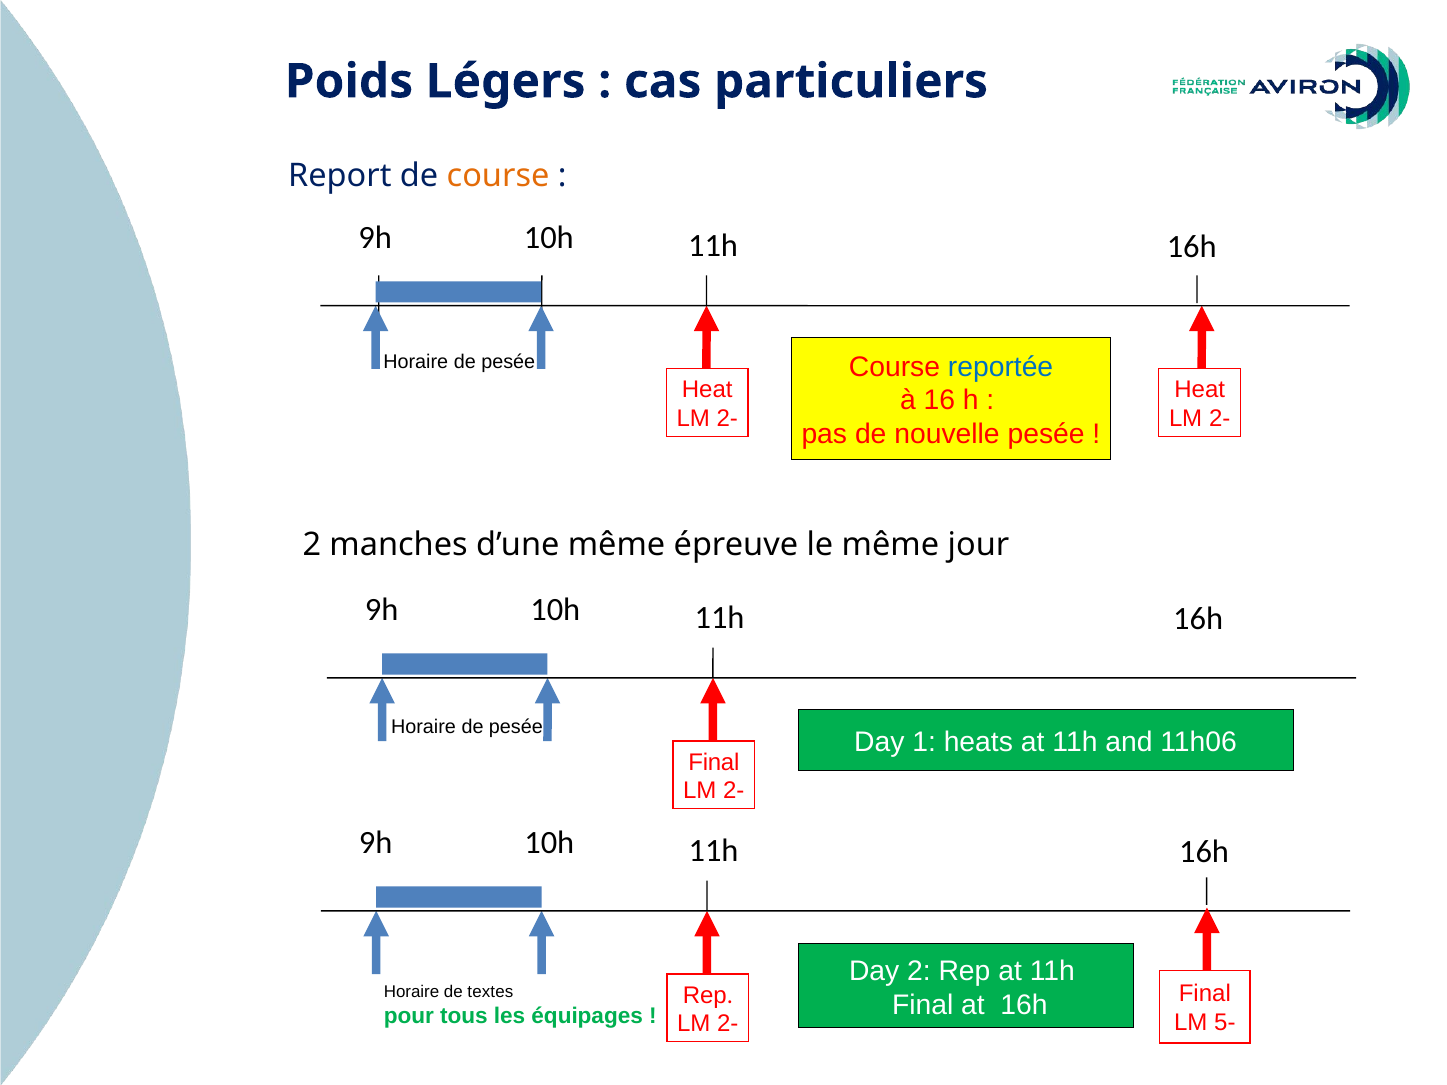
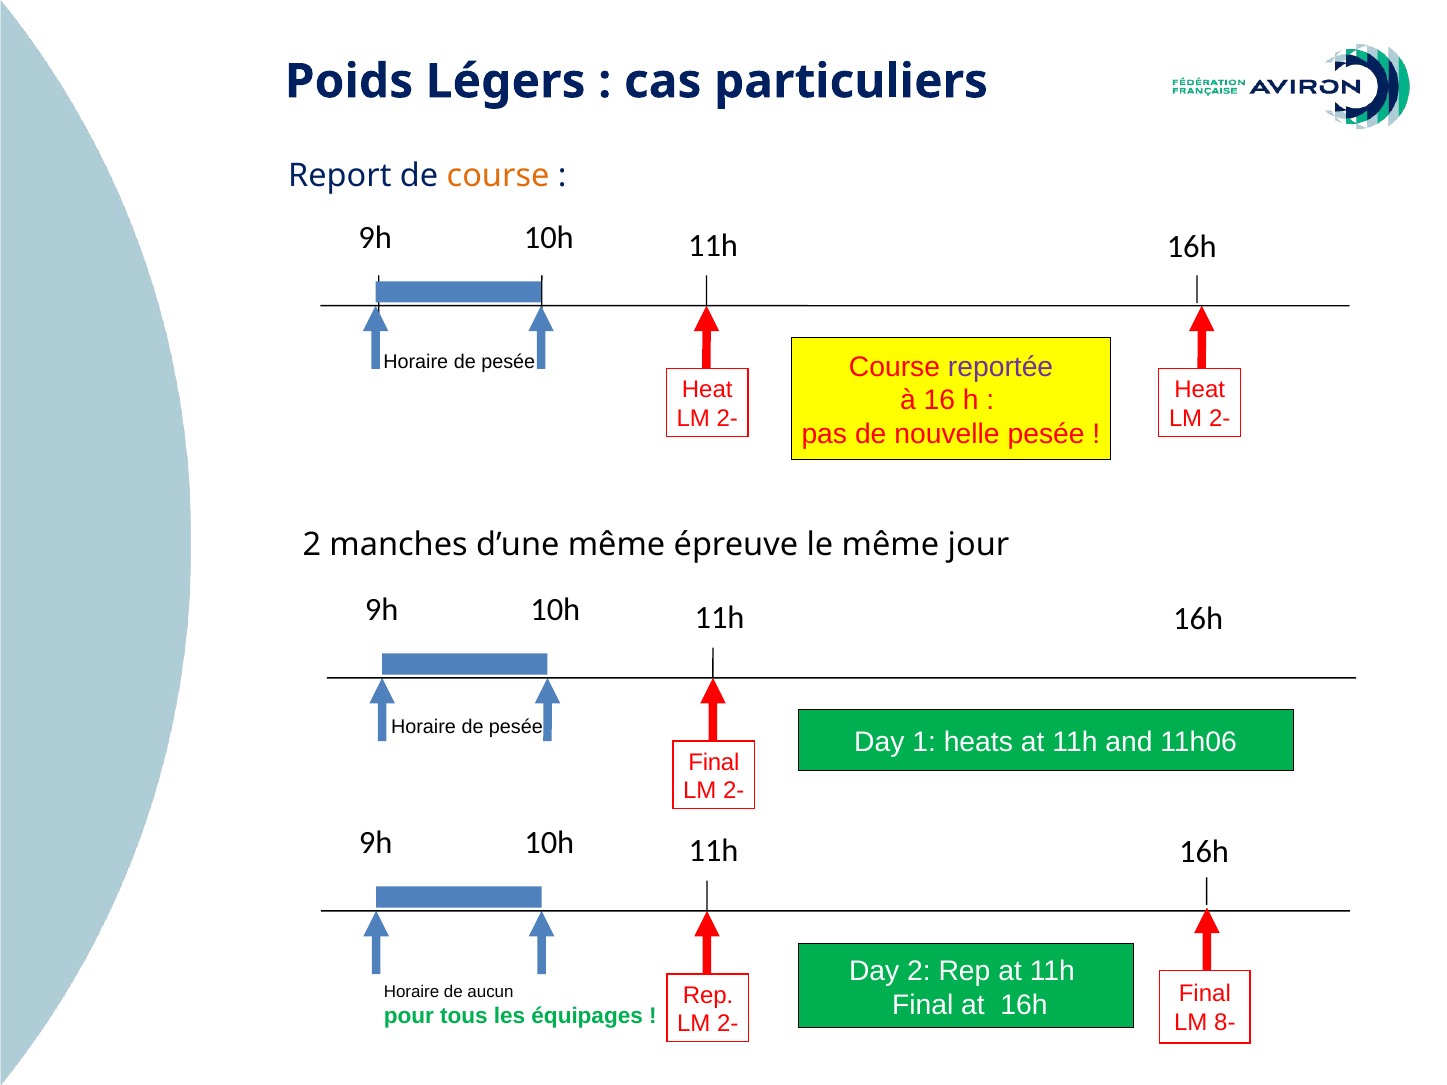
reportée colour: blue -> purple (1001, 367)
textes: textes -> aucun (490, 992)
5-: 5- -> 8- (1225, 1023)
